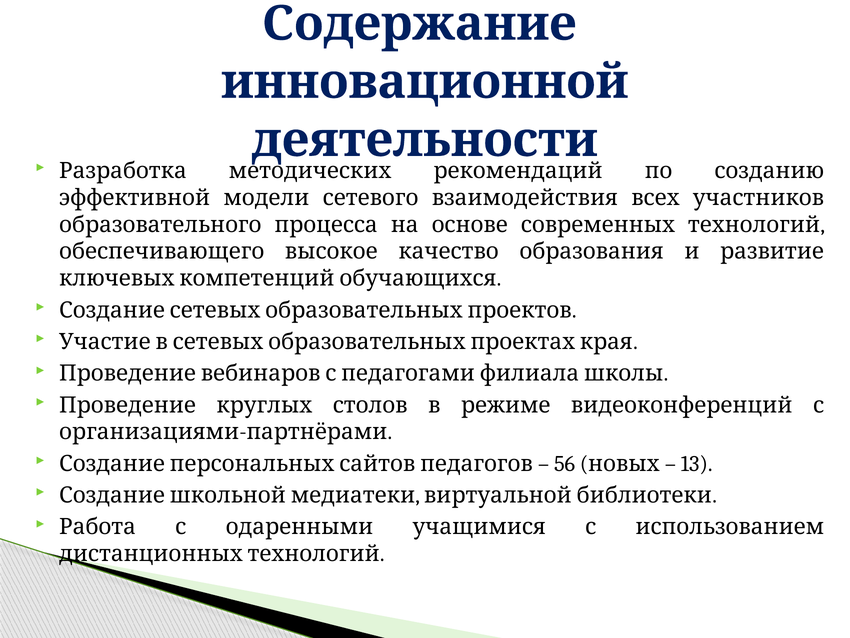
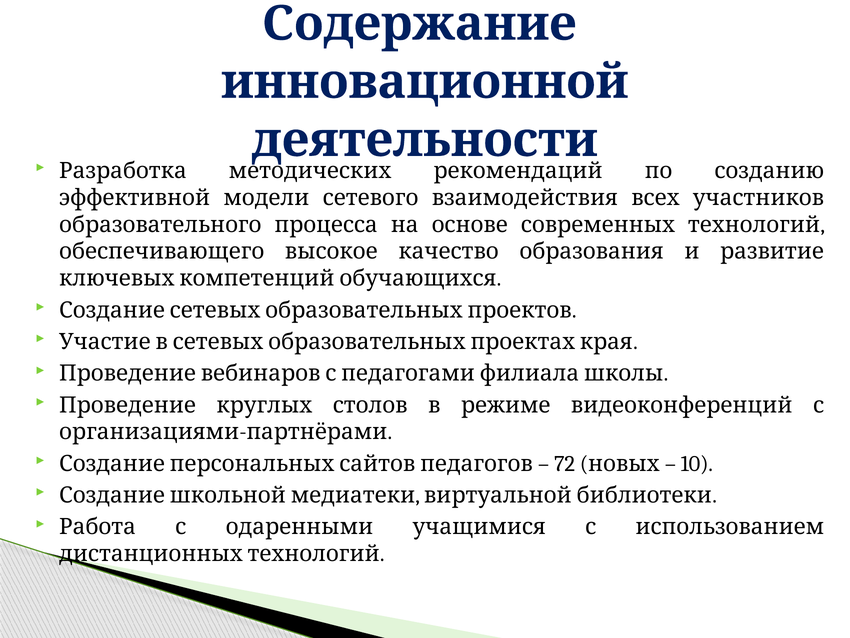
56: 56 -> 72 (565, 463)
13: 13 -> 10 (697, 463)
